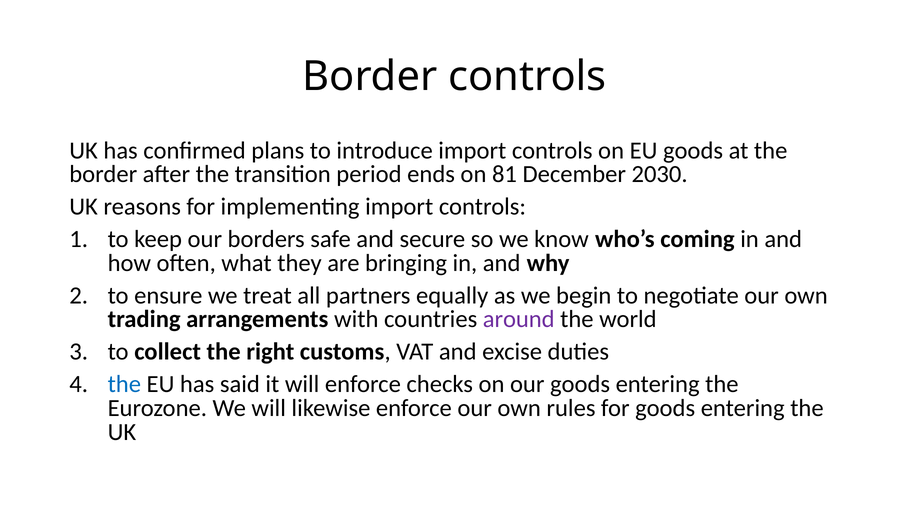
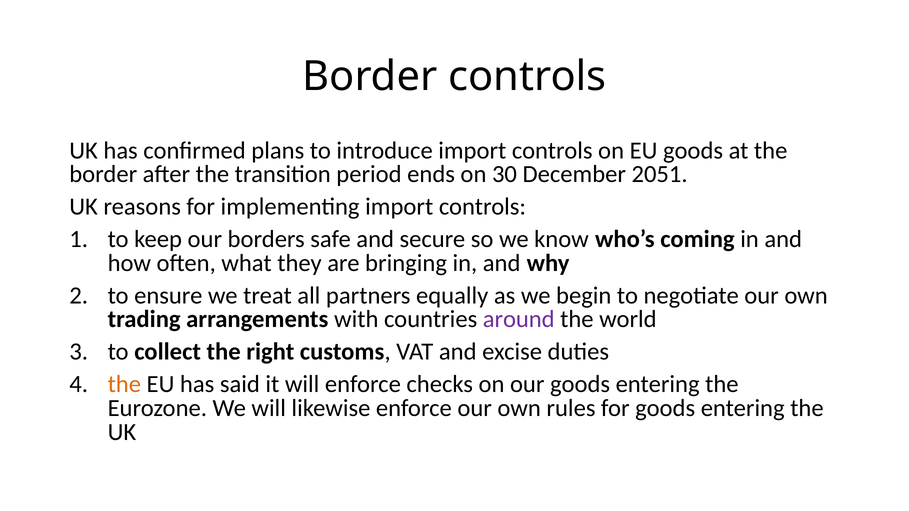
81: 81 -> 30 (504, 174)
2030: 2030 -> 2051 (660, 174)
the colour: blue -> orange (124, 384)
